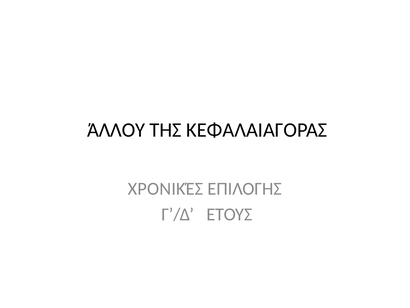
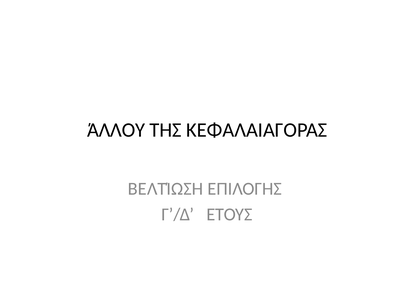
ΧΡΟΝΙΚΈΣ: ΧΡΟΝΙΚΈΣ -> ΒΕΛΤΊΩΣΗ (166, 189)
